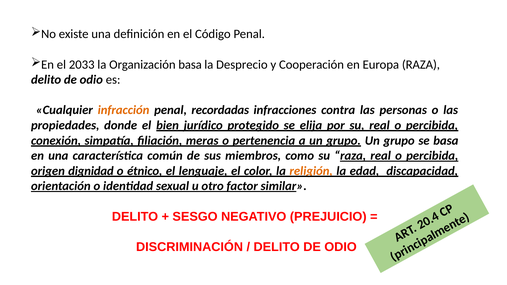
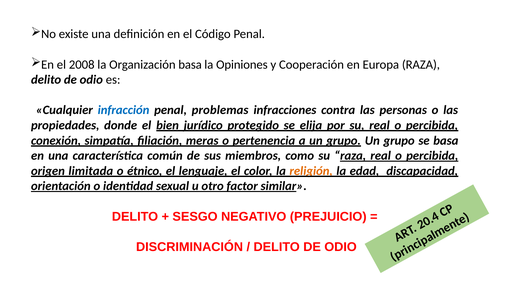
2033: 2033 -> 2008 (82, 65)
Desprecio: Desprecio -> Opiniones (242, 65)
infracción colour: orange -> blue (124, 110)
recordadas: recordadas -> problemas (220, 110)
dignidad: dignidad -> limitada (91, 171)
